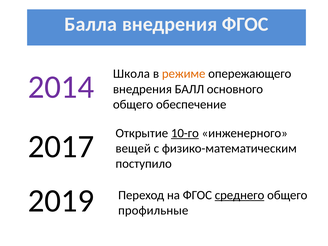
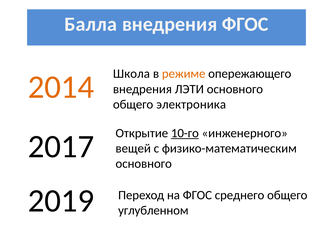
2014 colour: purple -> orange (61, 87)
БАЛЛ: БАЛЛ -> ЛЭТИ (189, 89)
обеспечение: обеспечение -> электроника (191, 104)
поступило: поступило -> основного (144, 164)
среднего underline: present -> none (240, 195)
профильные: профильные -> углубленном (153, 210)
